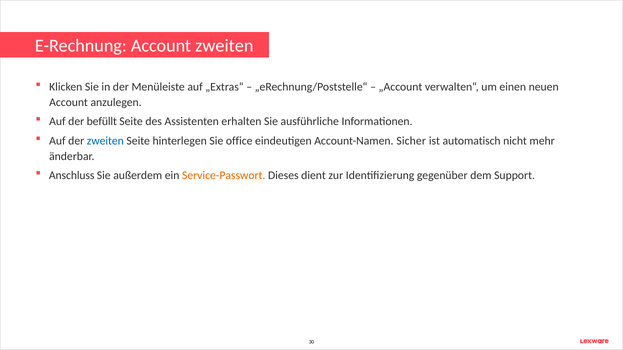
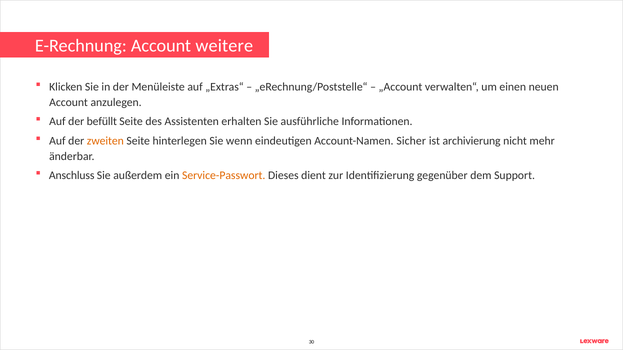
Account zweiten: zweiten -> weitere (224, 46)
zweiten colour: blue -> orange (105, 141)
office: office -> wenn (239, 141)
automatisch: automatisch -> archivierung (472, 141)
